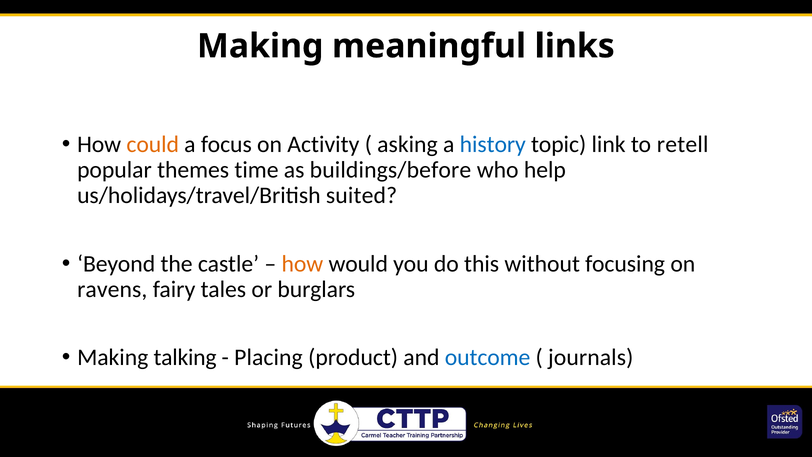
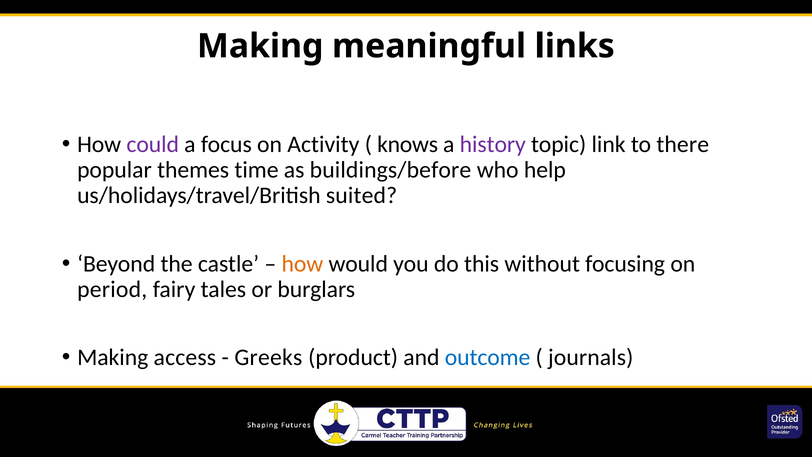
could colour: orange -> purple (153, 144)
asking: asking -> knows (408, 144)
history colour: blue -> purple (493, 144)
retell: retell -> there (683, 144)
ravens: ravens -> period (112, 289)
talking: talking -> access (185, 357)
Placing: Placing -> Greeks (268, 357)
